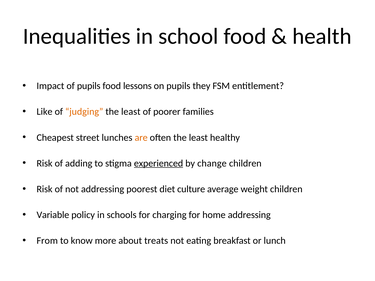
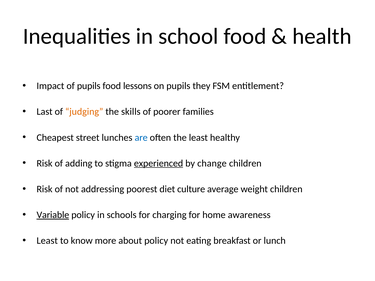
Like: Like -> Last (45, 112)
least: least -> skills (131, 112)
are colour: orange -> blue (141, 138)
Variable underline: none -> present (53, 215)
home addressing: addressing -> awareness (249, 215)
From: From -> Least (47, 241)
about treats: treats -> policy (156, 241)
